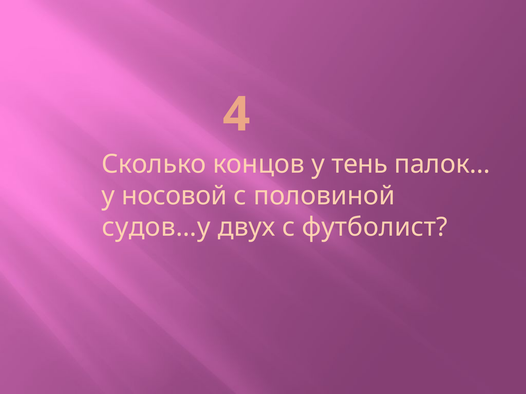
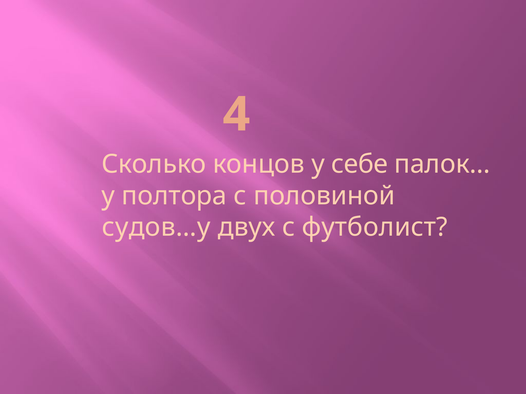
тень: тень -> себе (360, 164)
носовой: носовой -> полтора (174, 196)
